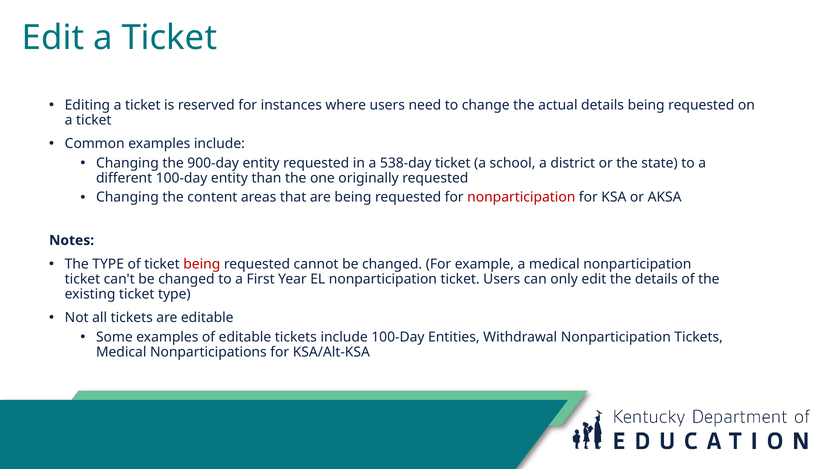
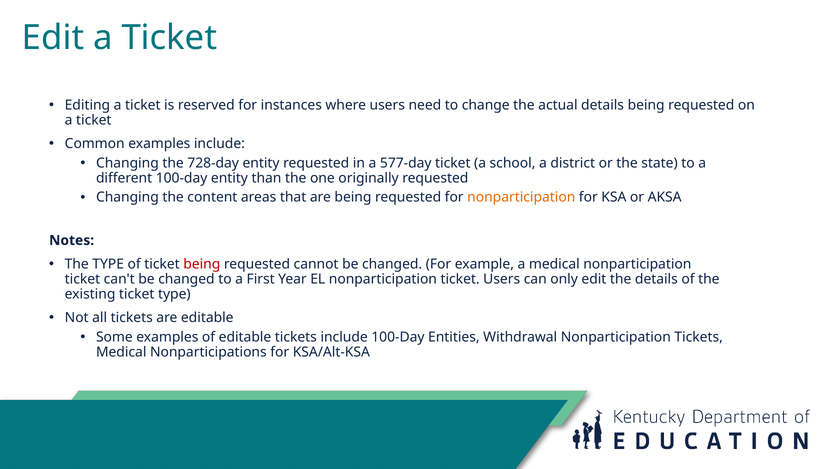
900-day: 900-day -> 728-day (213, 163)
538-day: 538-day -> 577-day (406, 163)
nonparticipation colour: red -> orange (521, 197)
